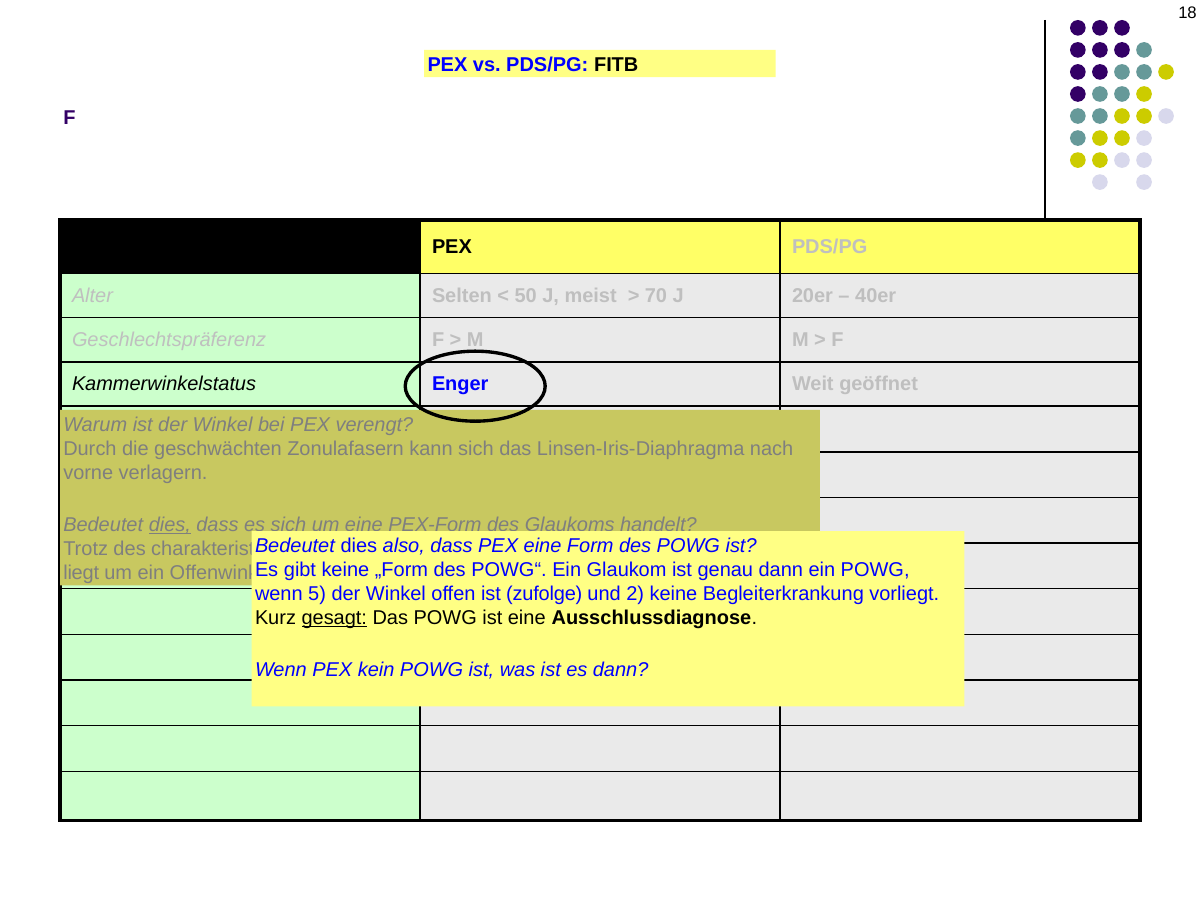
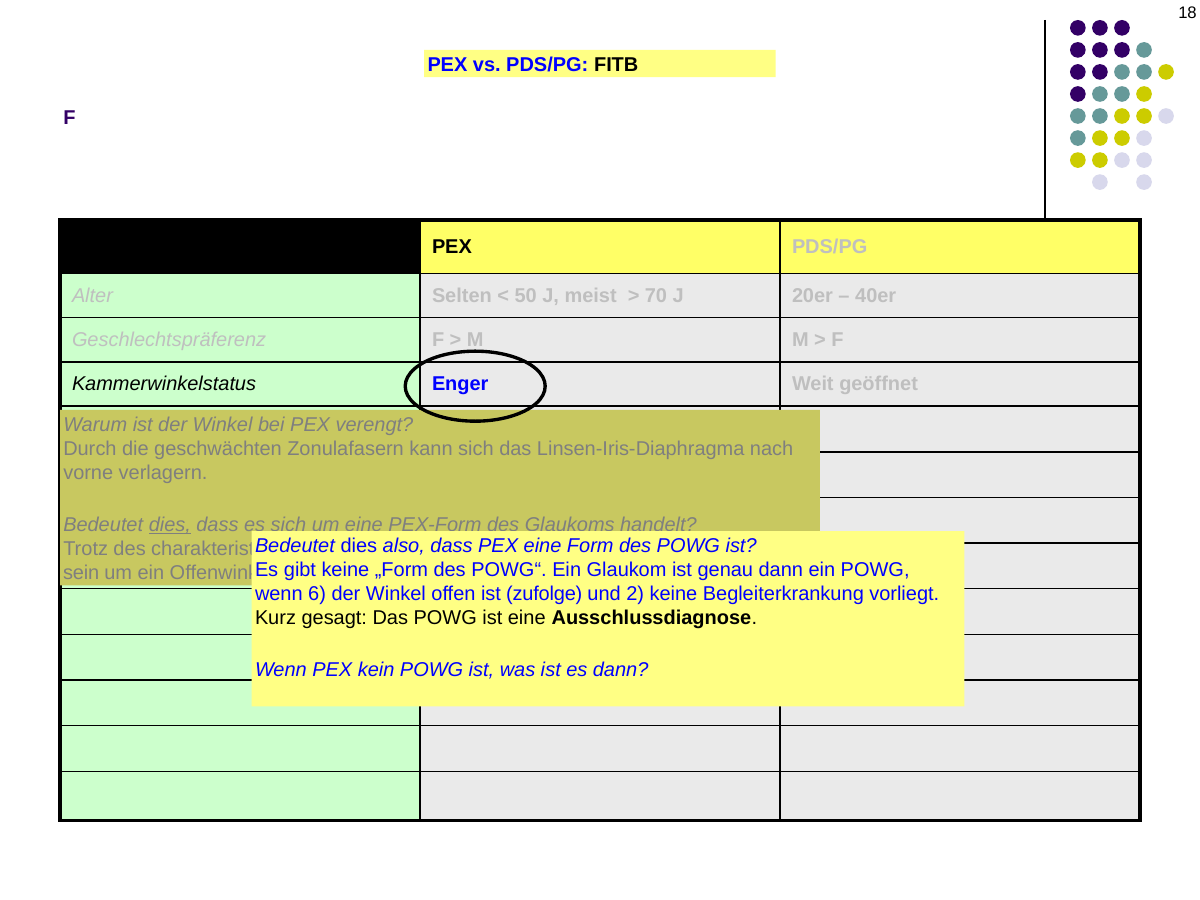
liegt: liegt -> sein (81, 573)
5: 5 -> 6 (317, 594)
gesagt underline: present -> none (334, 618)
